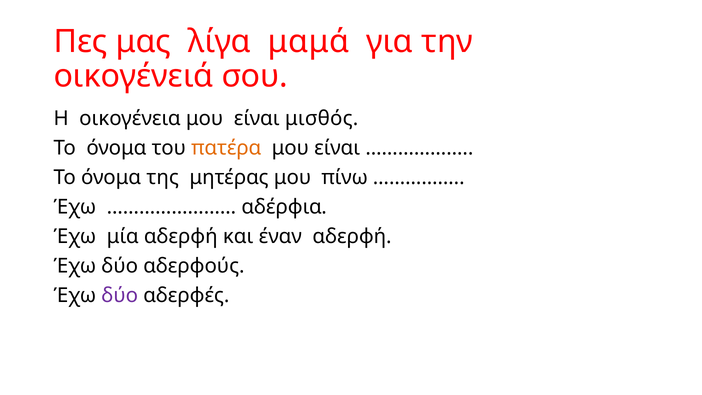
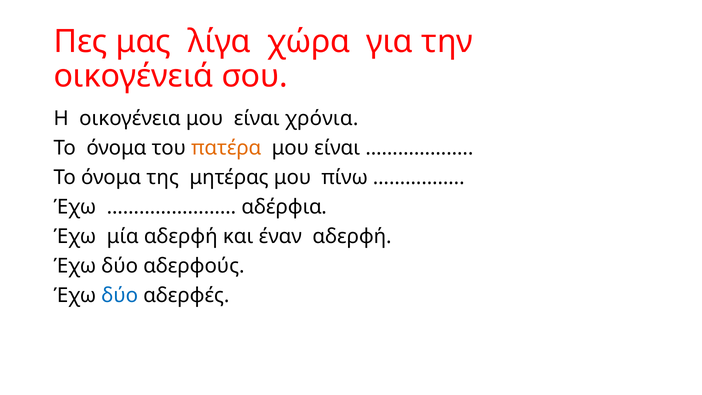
μαμά: μαμά -> χώρα (309, 42)
μισθός: μισθός -> χρόνια (322, 119)
δύο colour: purple -> blue (120, 295)
